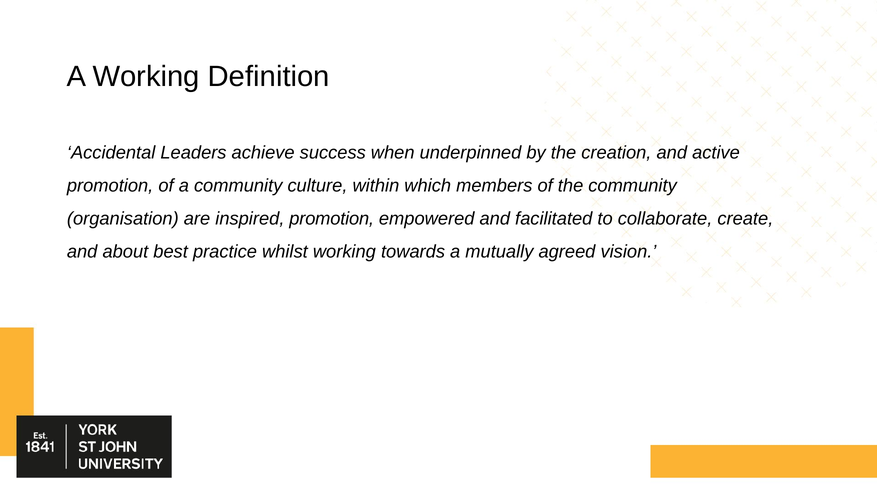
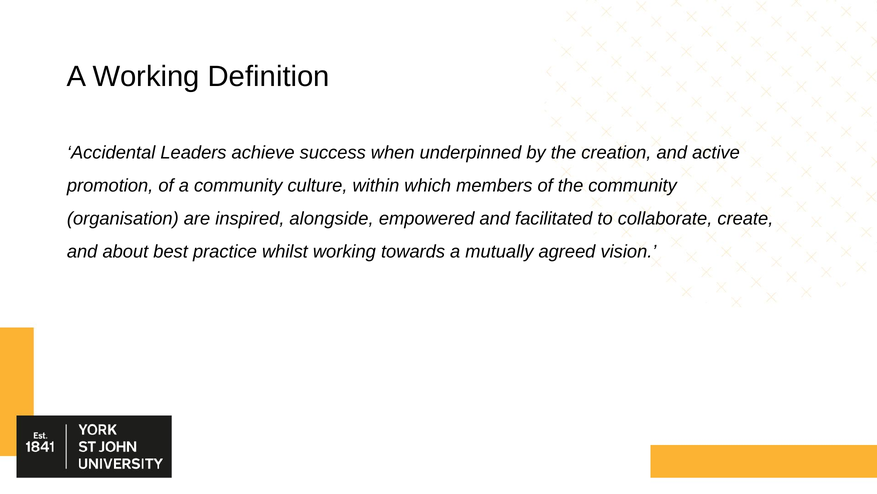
inspired promotion: promotion -> alongside (332, 218)
